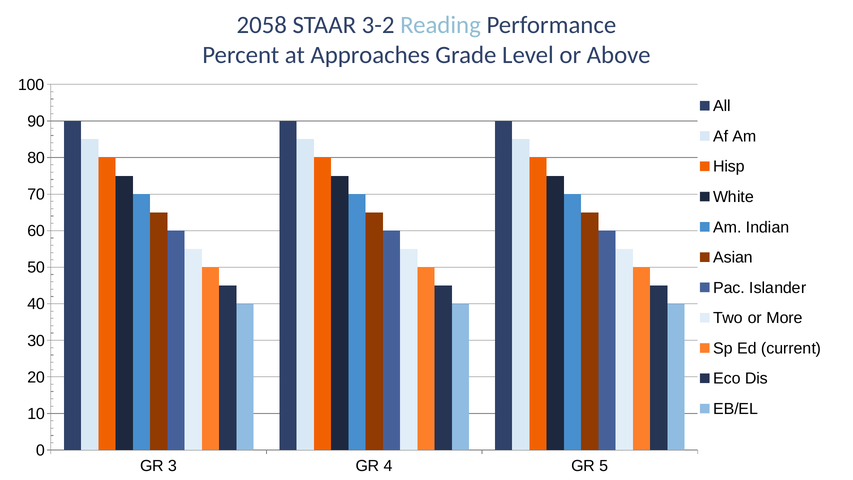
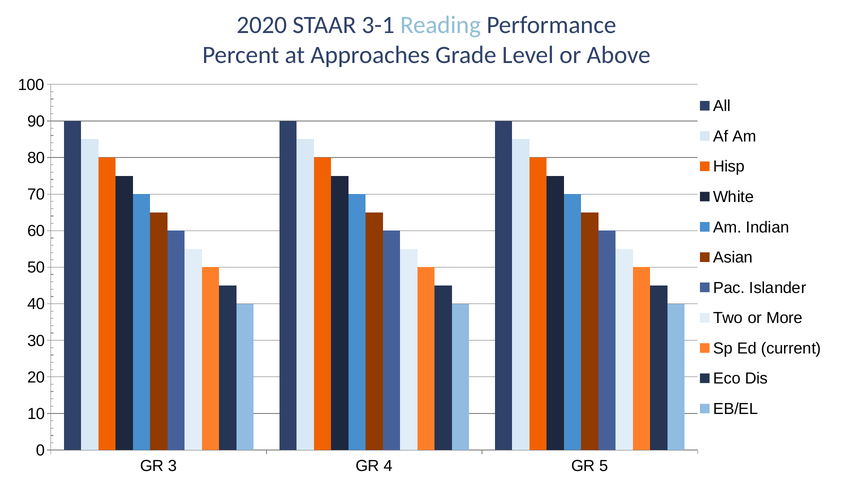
2058: 2058 -> 2020 (262, 25)
3-2: 3-2 -> 3-1 (378, 25)
